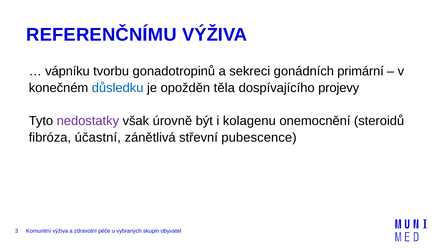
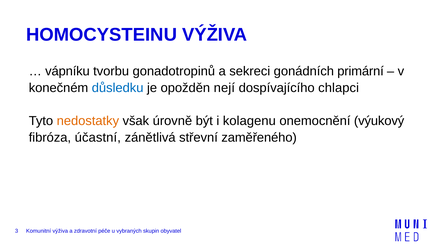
REFERENČNÍMU: REFERENČNÍMU -> HOMOCYSTEINU (102, 35)
těla: těla -> nejí (224, 88)
projevy: projevy -> chlapci (339, 88)
nedostatky colour: purple -> orange (88, 121)
steroidů: steroidů -> výukový (379, 121)
pubescence: pubescence -> zaměřeného (259, 138)
